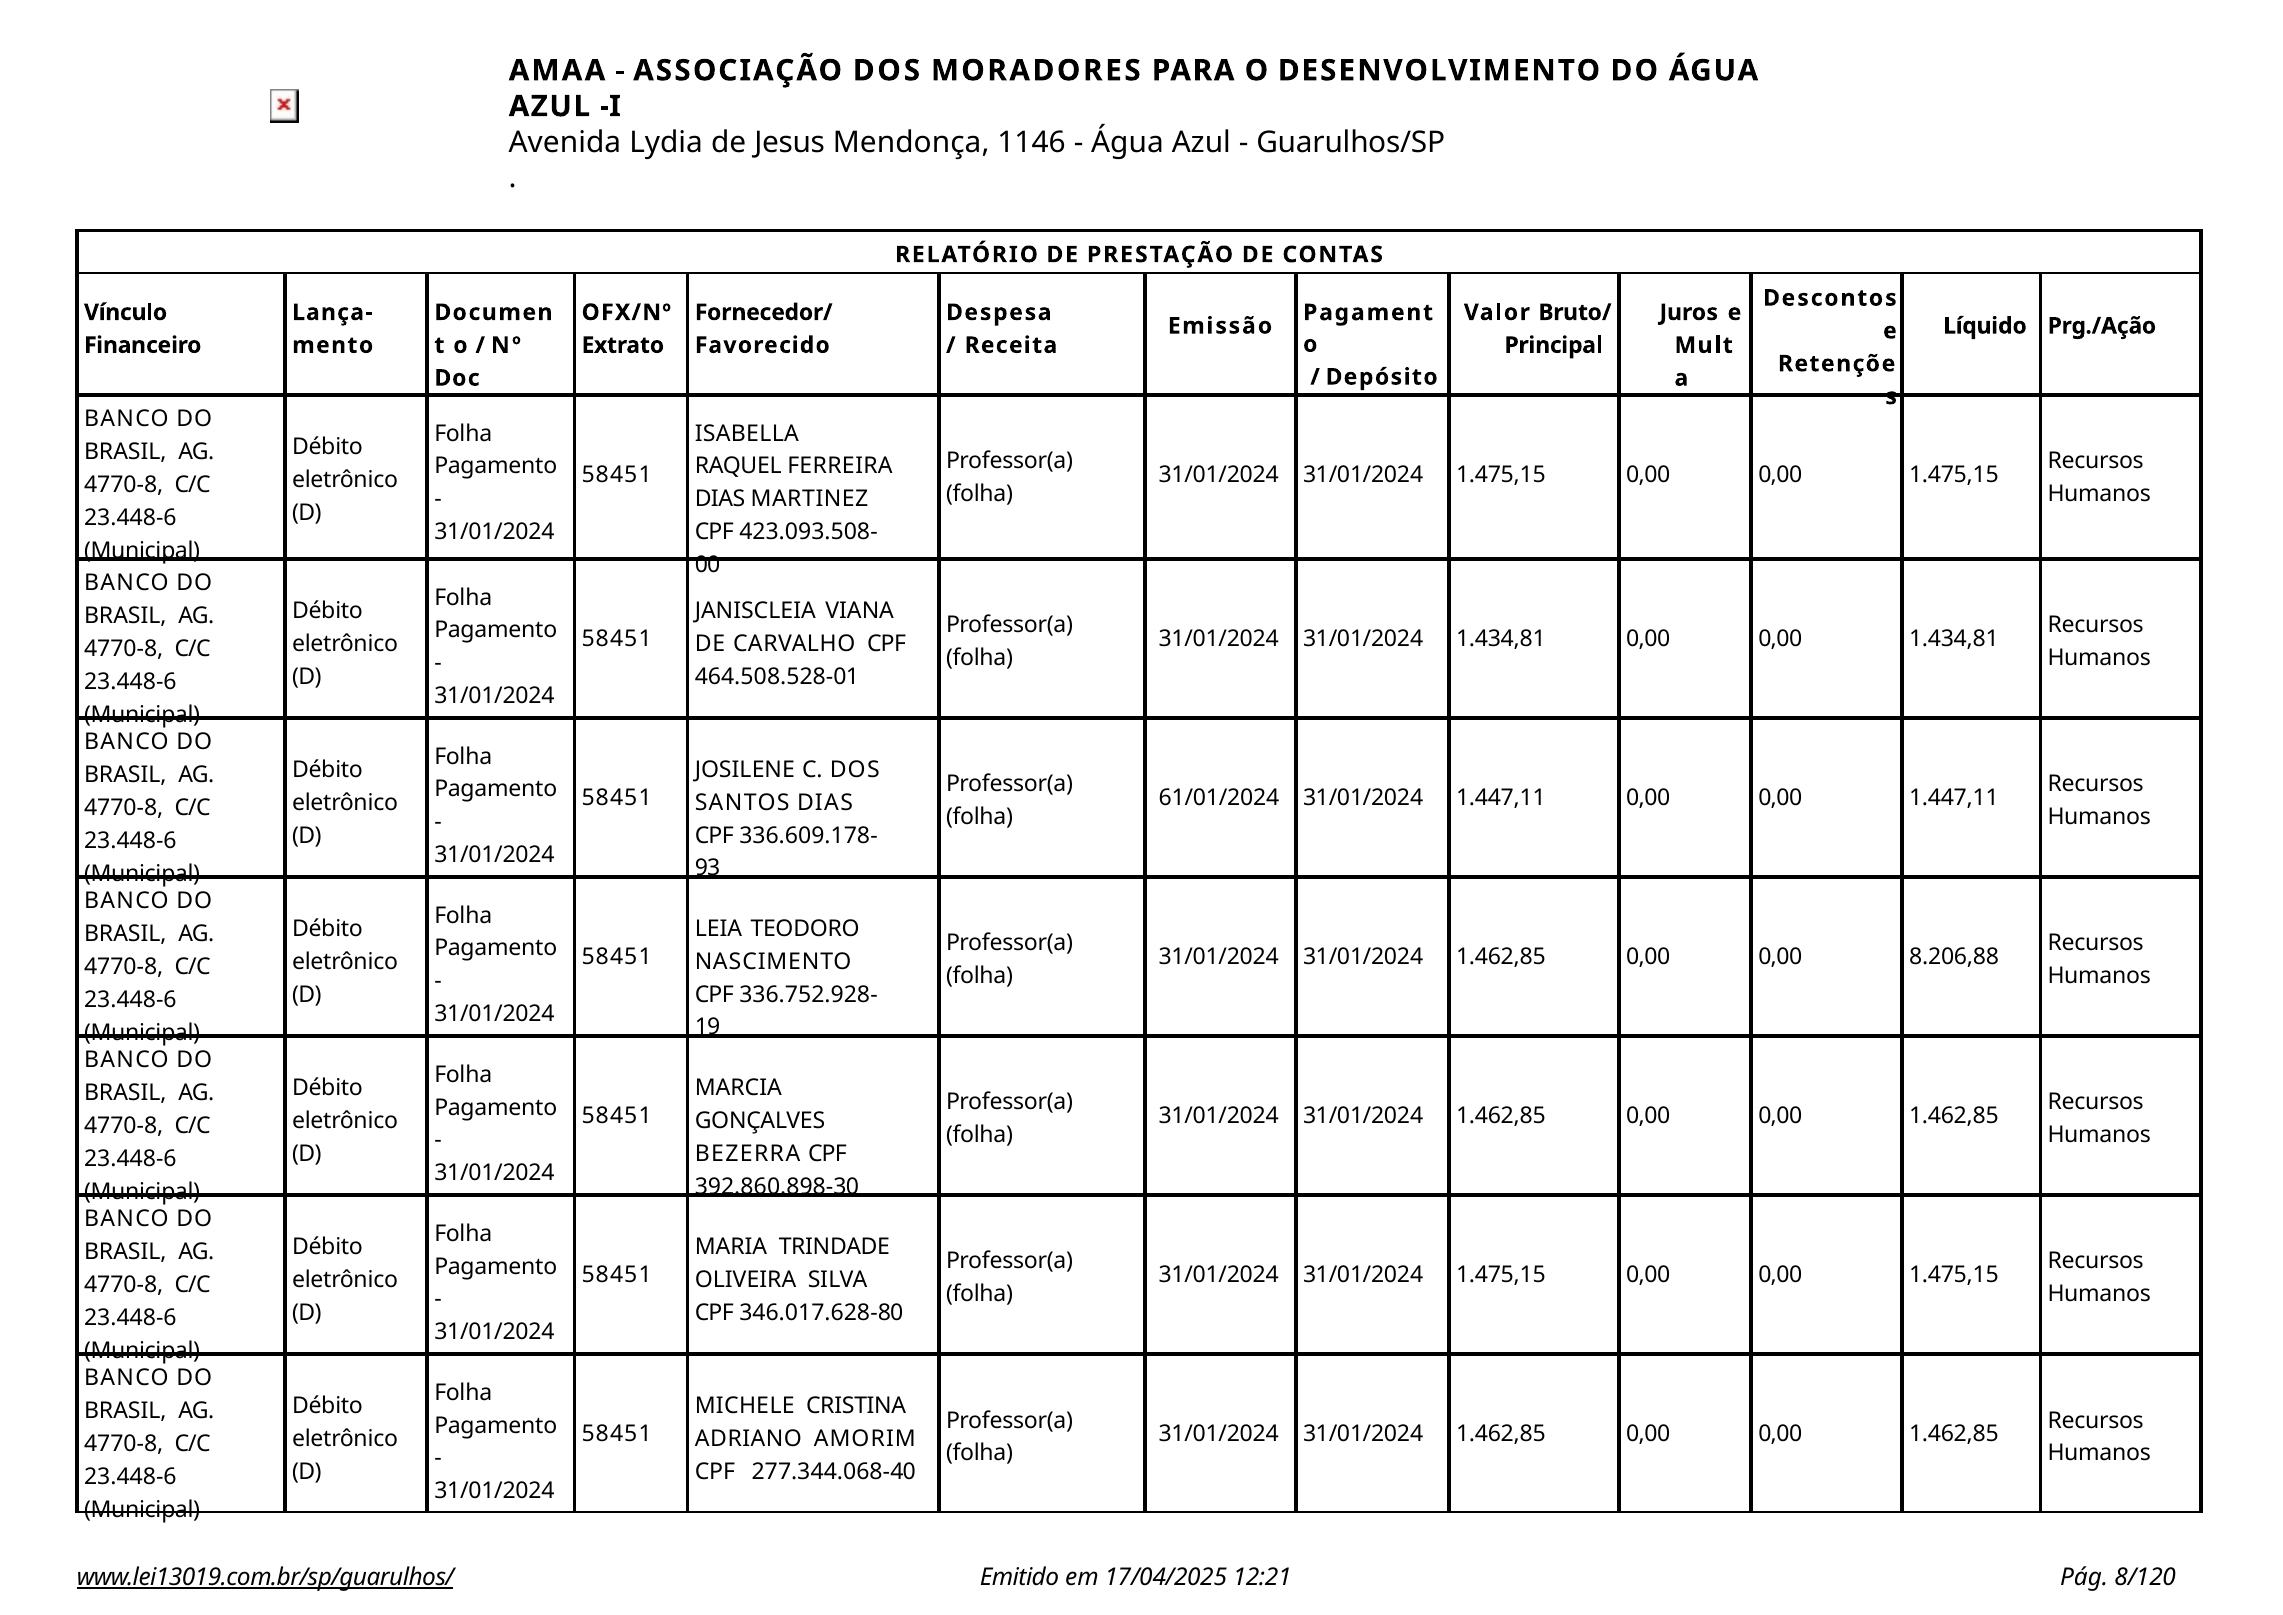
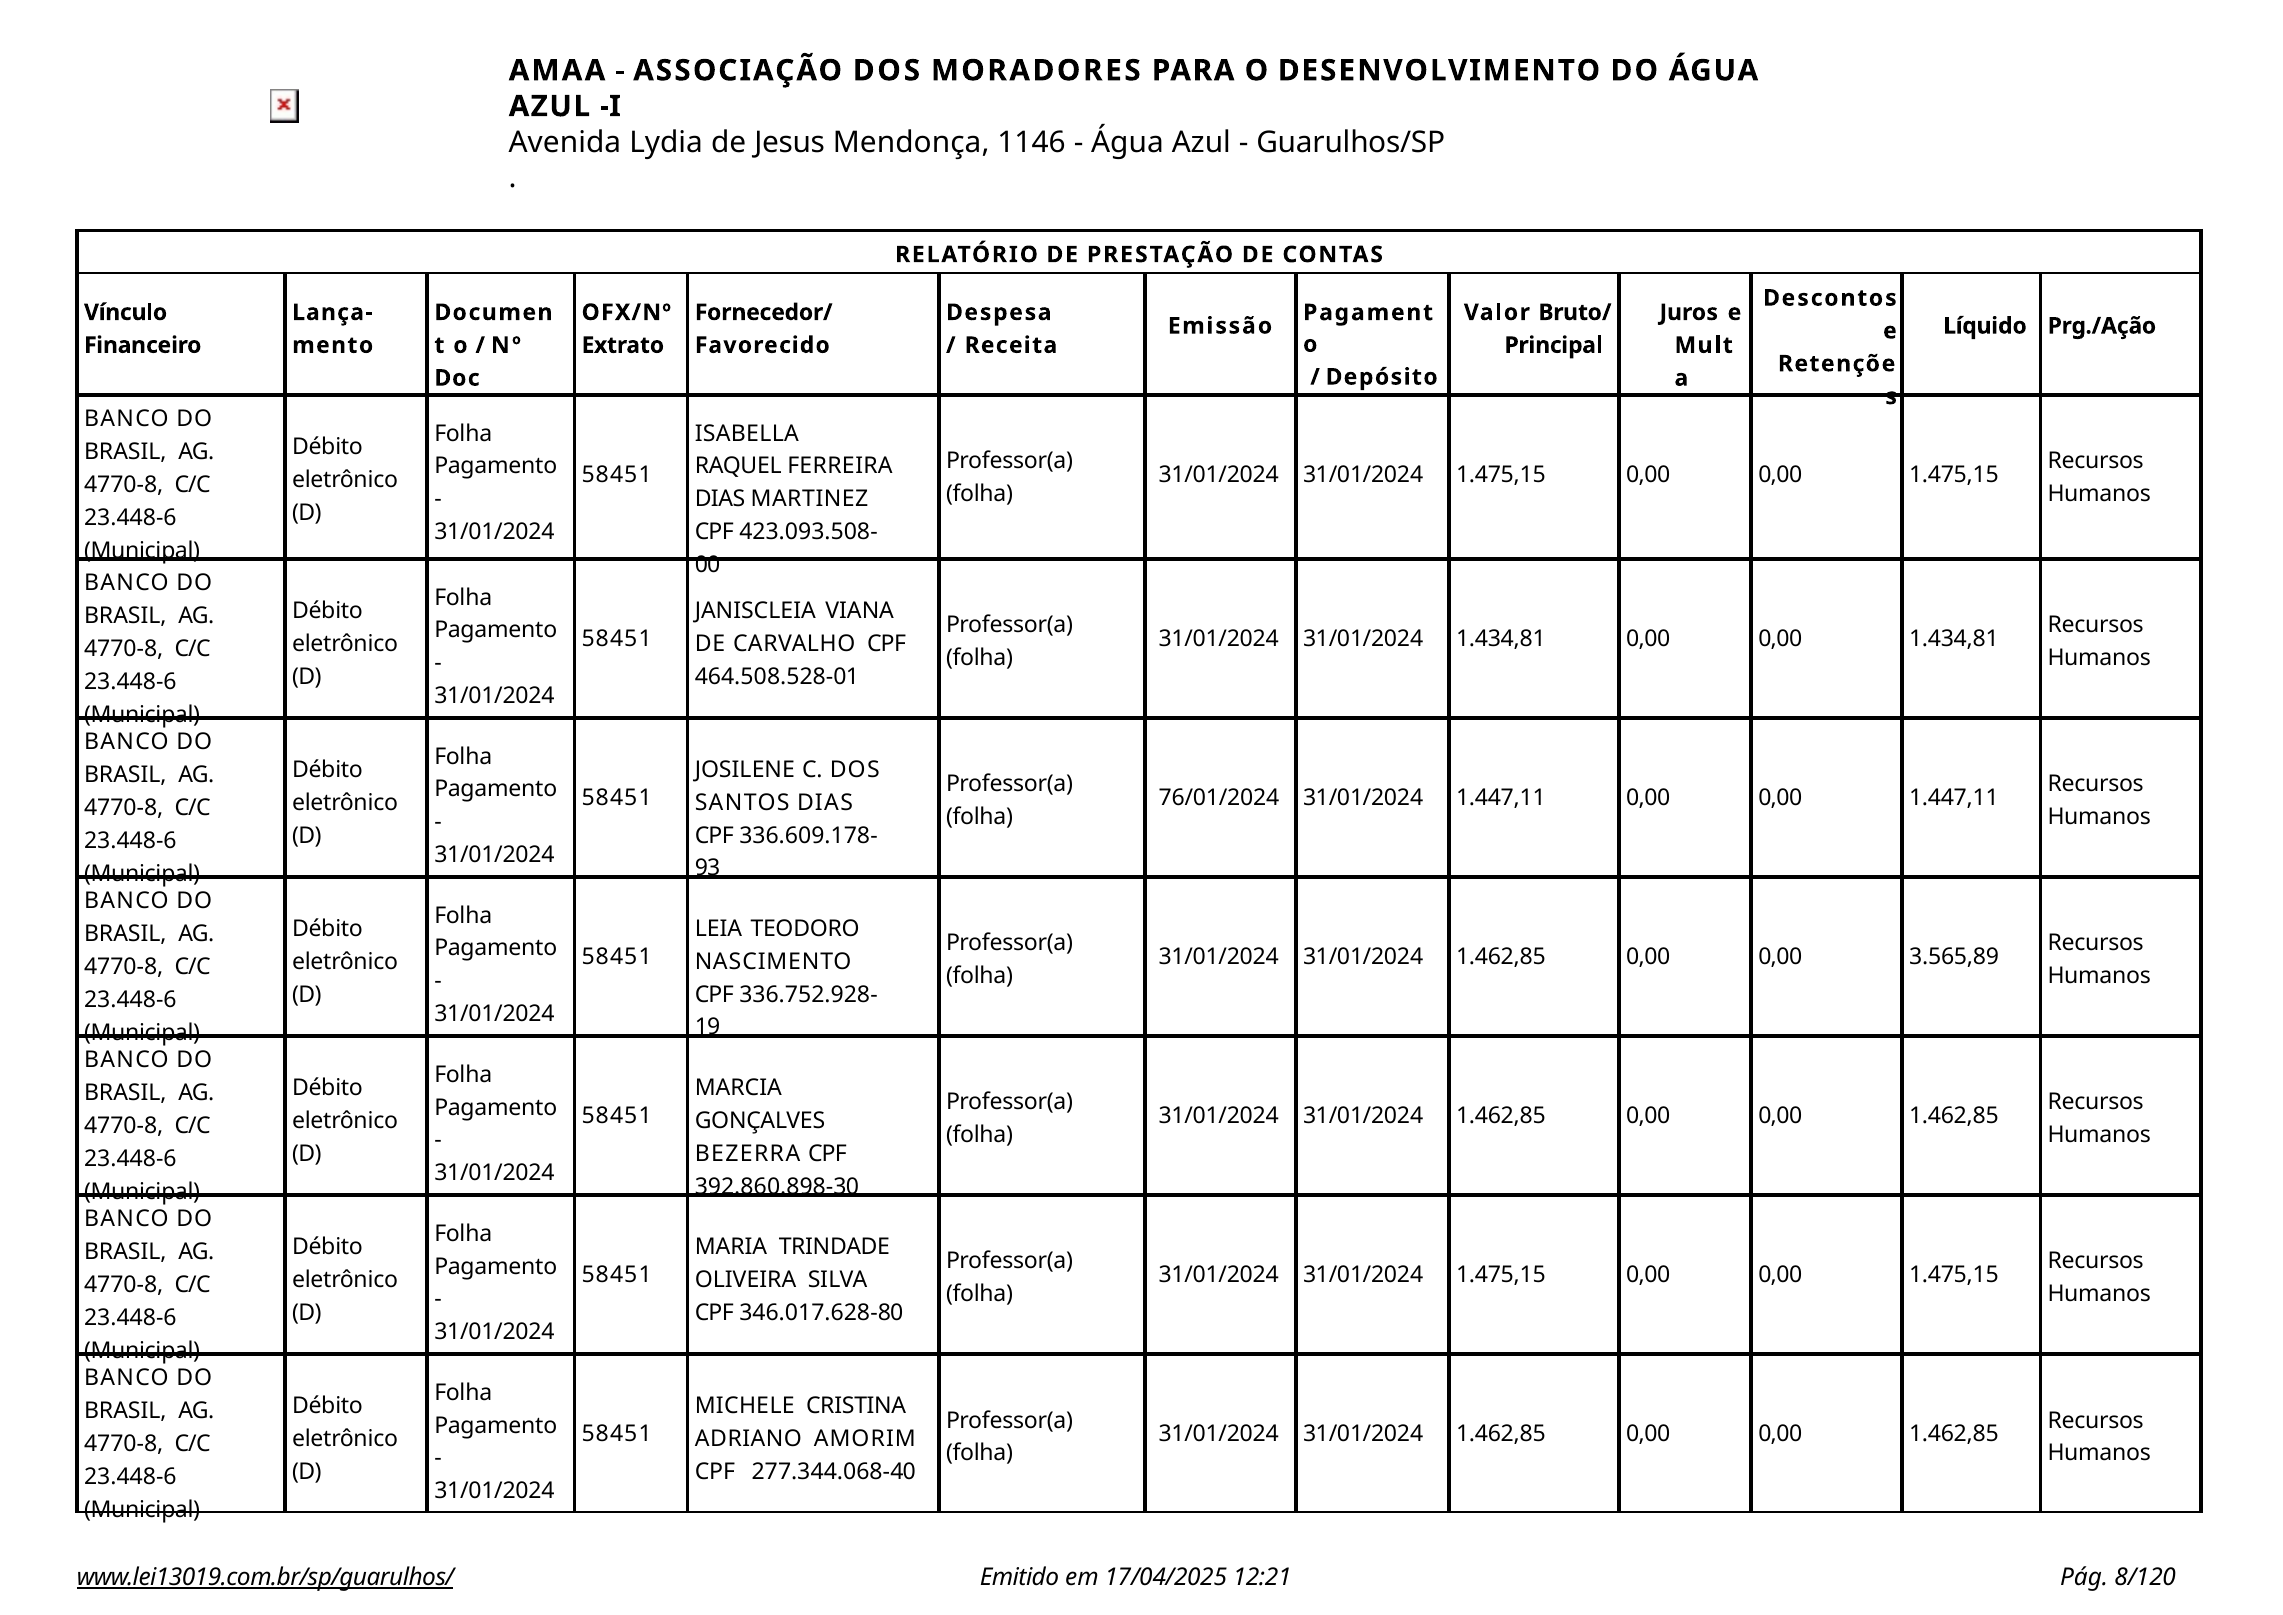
61/01/2024: 61/01/2024 -> 76/01/2024 (1219, 798)
8.206,88: 8.206,88 -> 3.565,89 (1954, 957)
